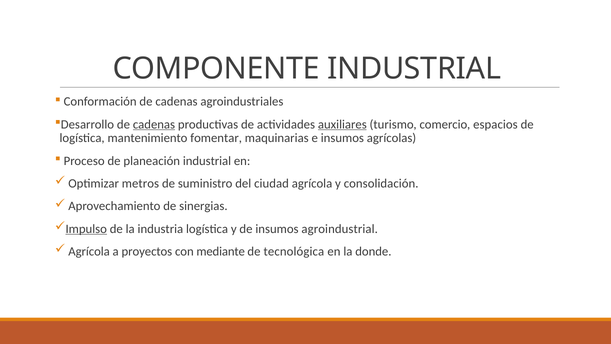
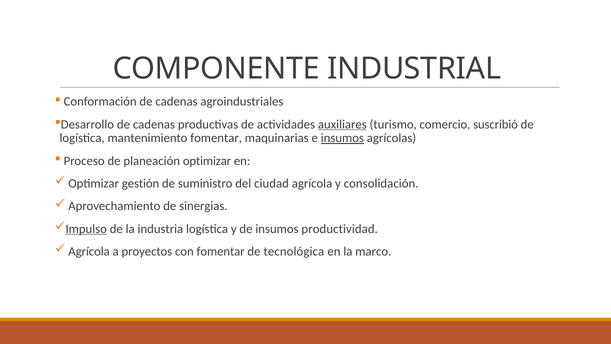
cadenas underline: present -> none (154, 124)
espacios: espacios -> suscribió (496, 124)
insumos underline: none -> present (342, 138)
planeación industrial: industrial -> optimizar (207, 161)
metros: metros -> gestión (141, 183)
agroindustrial: agroindustrial -> productividad (340, 229)
con mediante: mediante -> fomentar (221, 251)
donde: donde -> marco (373, 251)
